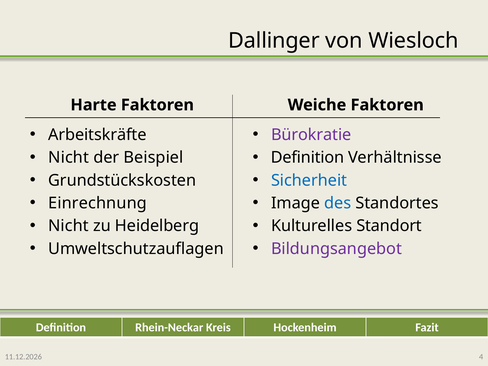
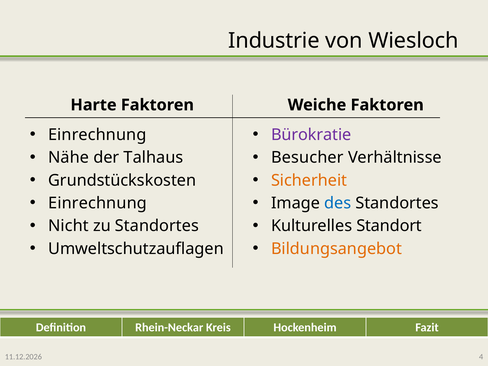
Dallinger: Dallinger -> Industrie (274, 41)
Arbeitskräfte: Arbeitskräfte -> Einrechnung (97, 135)
Nicht: Nicht -> Nähe (69, 158)
Beispiel: Beispiel -> Talhaus (154, 158)
Definition: Definition -> Besucher (307, 158)
Sicherheit colour: blue -> orange (309, 180)
zu Heidelberg: Heidelberg -> Standortes (157, 226)
Bildungsangebot colour: purple -> orange (336, 249)
